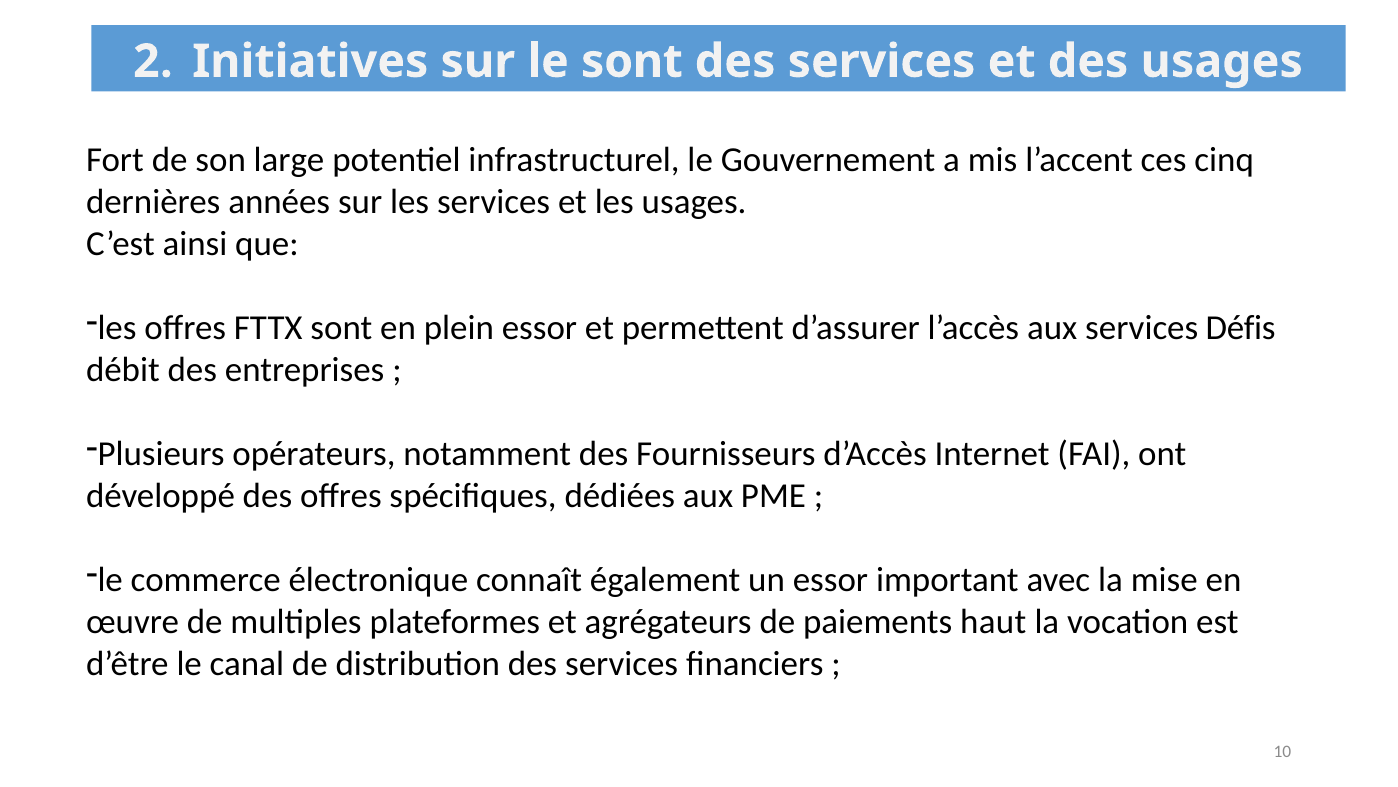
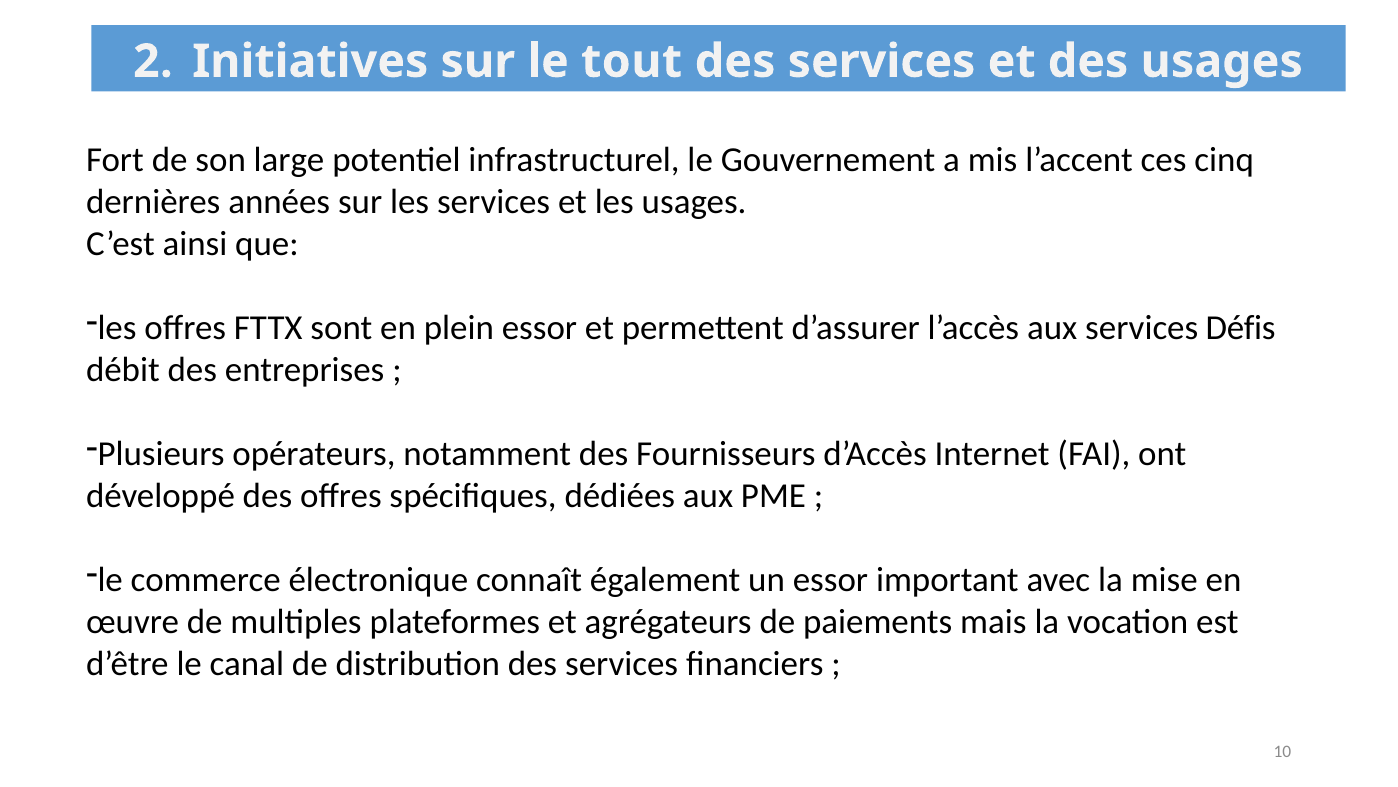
le sont: sont -> tout (632, 61)
haut: haut -> mais (993, 621)
